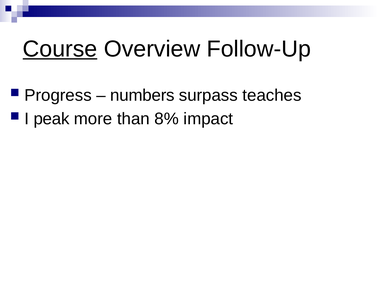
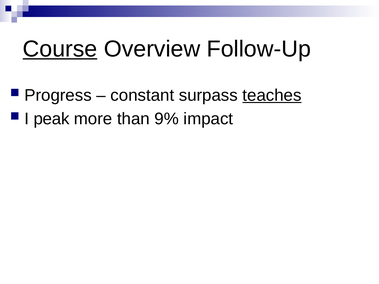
numbers: numbers -> constant (142, 95)
teaches underline: none -> present (272, 95)
8%: 8% -> 9% (167, 119)
